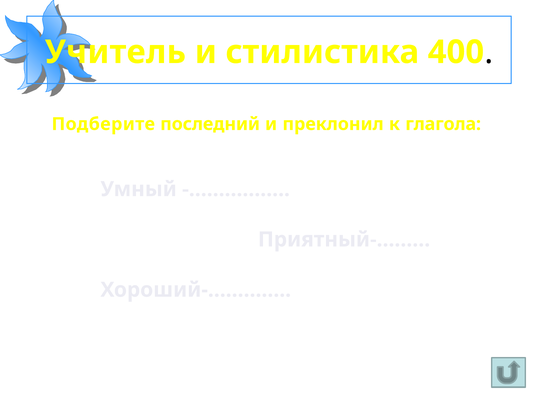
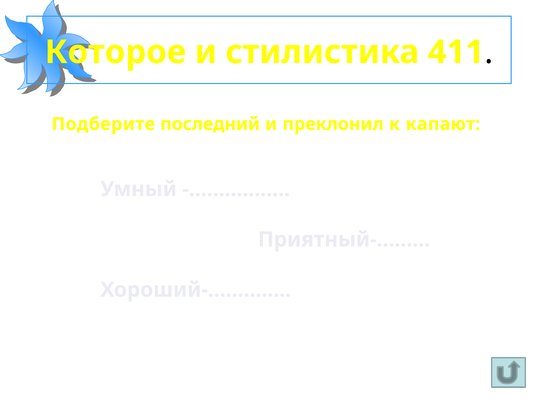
Учитель: Учитель -> Которое (115, 52)
400: 400 -> 411 (456, 52)
глагола: глагола -> капают (443, 124)
